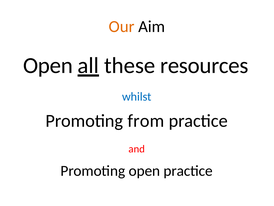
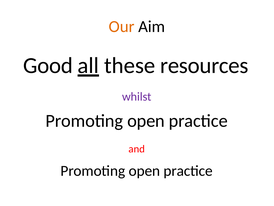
Open: Open -> Good (48, 65)
whilst colour: blue -> purple (137, 96)
from: from -> open (146, 121)
